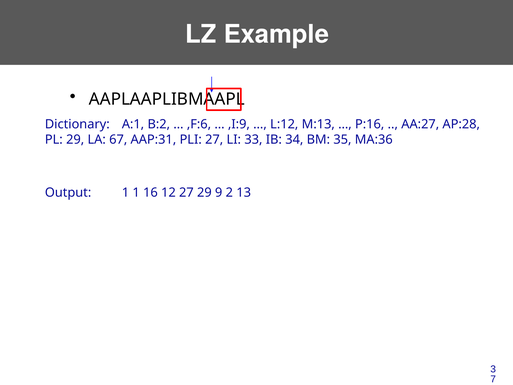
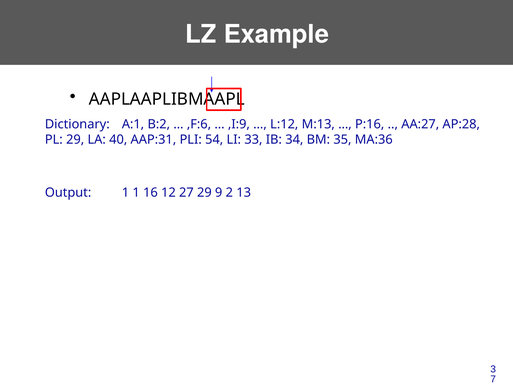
67: 67 -> 40 (118, 140)
PLI 27: 27 -> 54 (214, 140)
